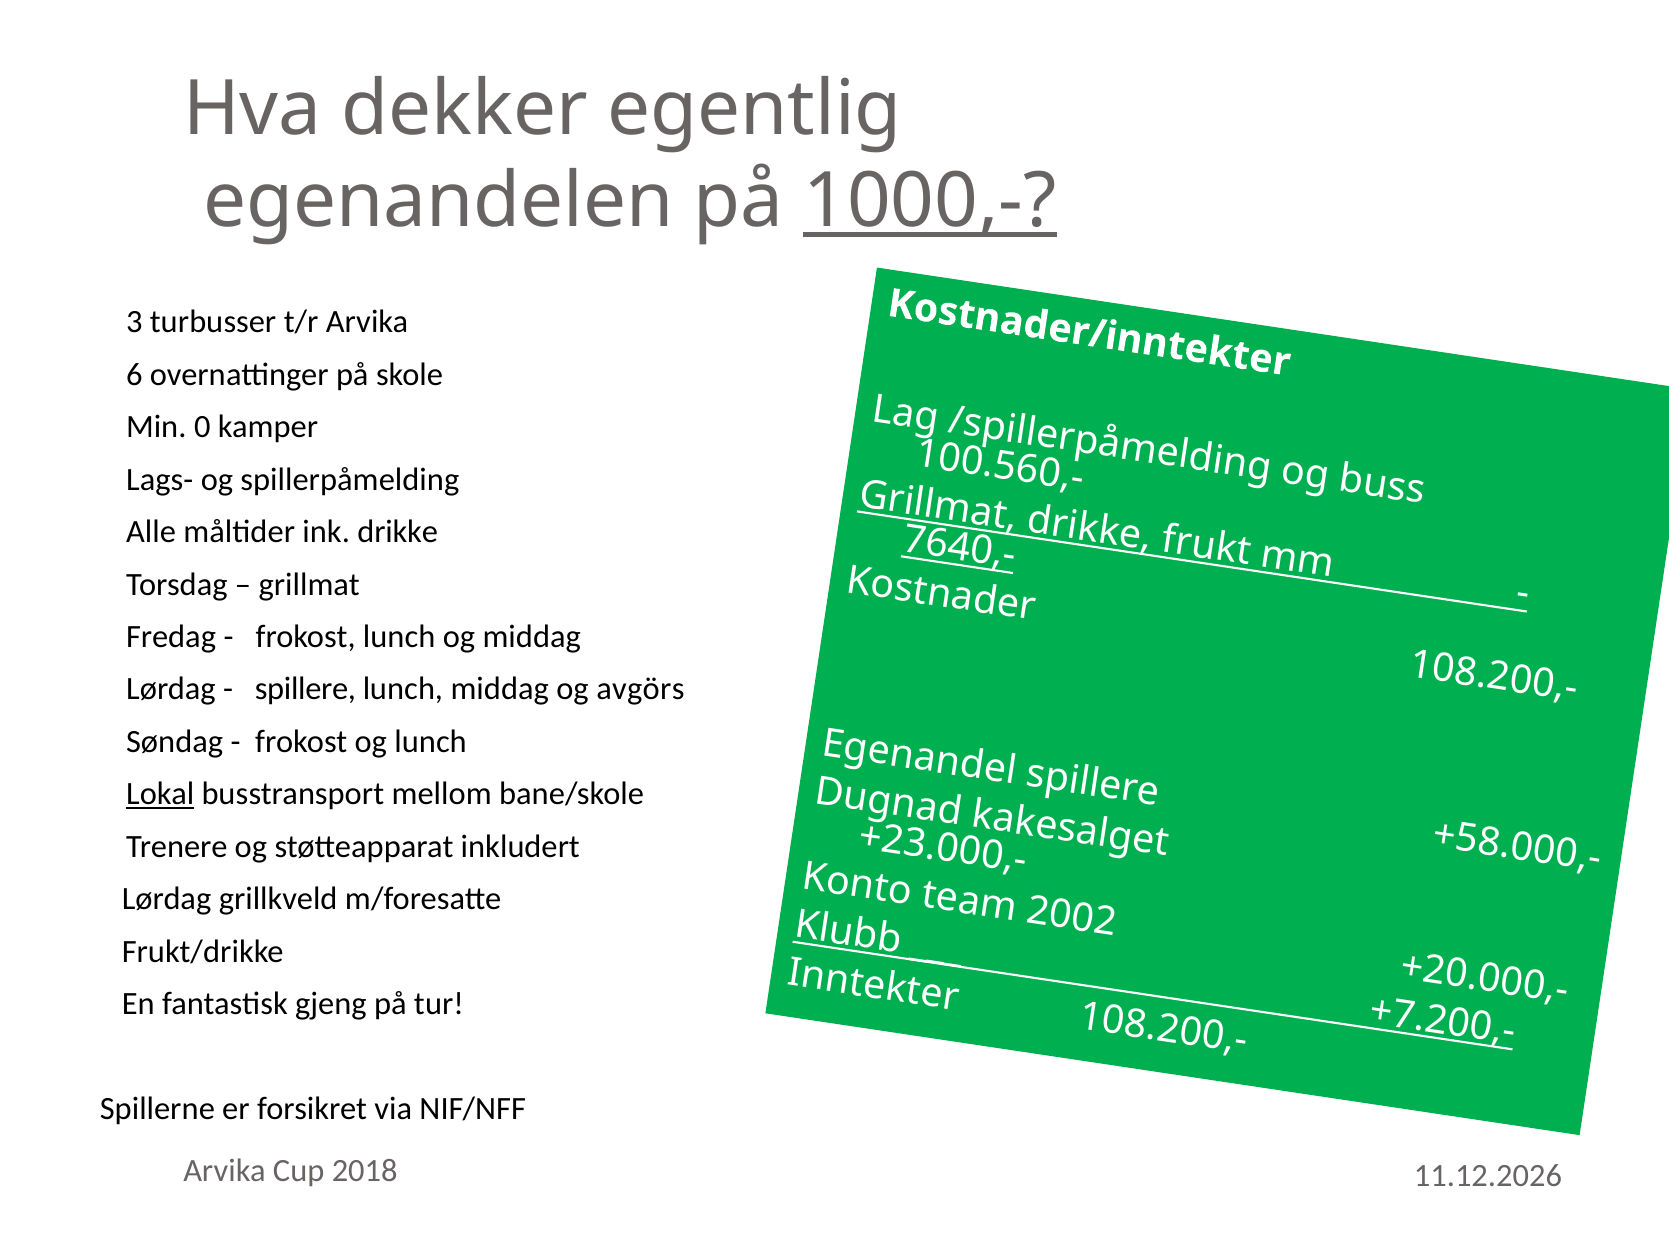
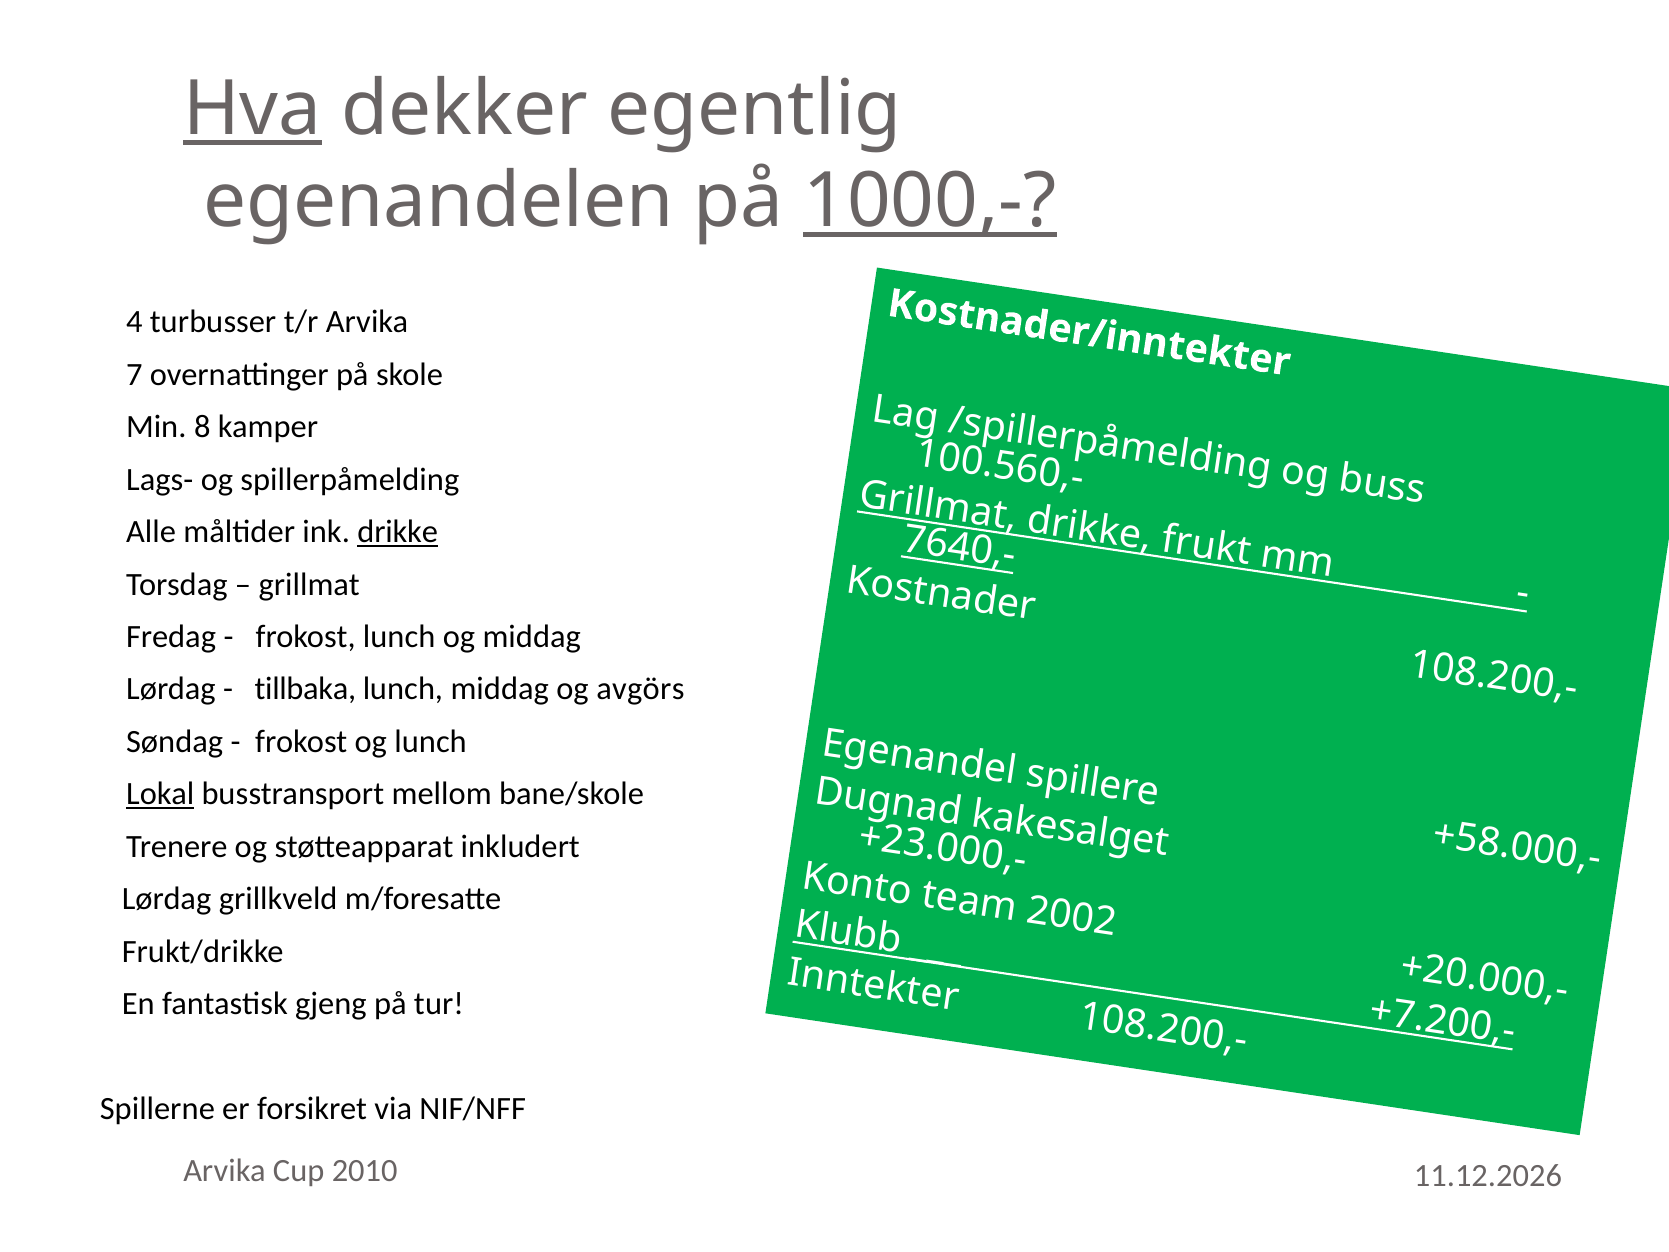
Hva underline: none -> present (252, 110)
3: 3 -> 4 (134, 322)
6: 6 -> 7 (134, 374)
0: 0 -> 8 (202, 427)
drikke underline: none -> present (398, 532)
spillere: spillere -> tillbaka (305, 689)
2018: 2018 -> 2010 (365, 1171)
